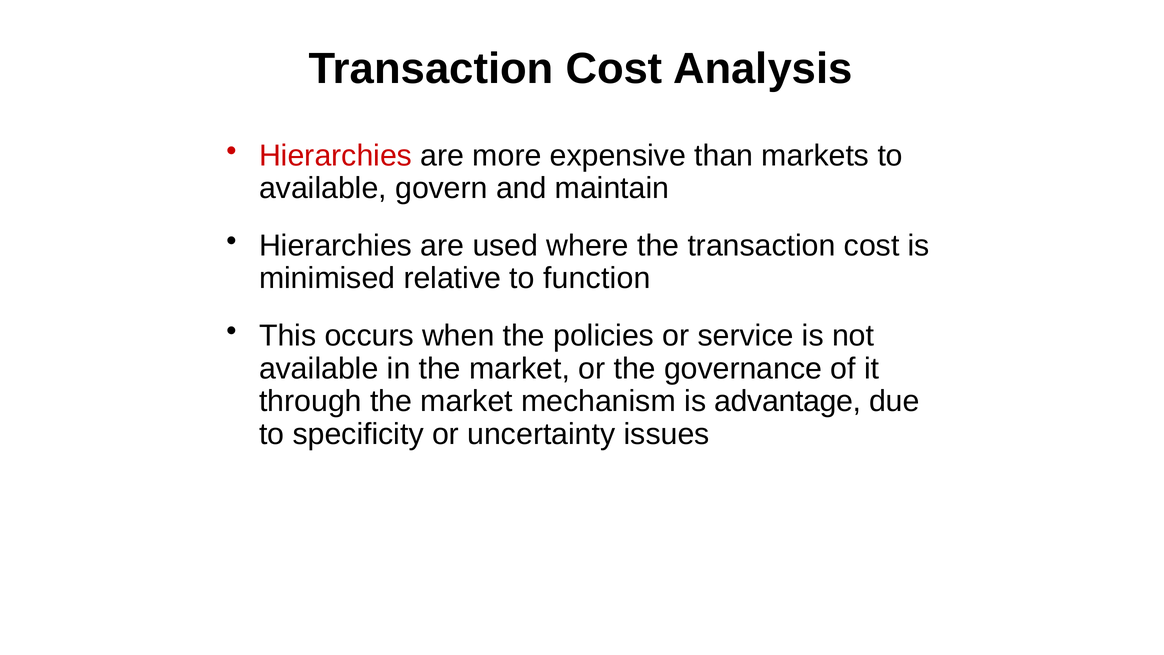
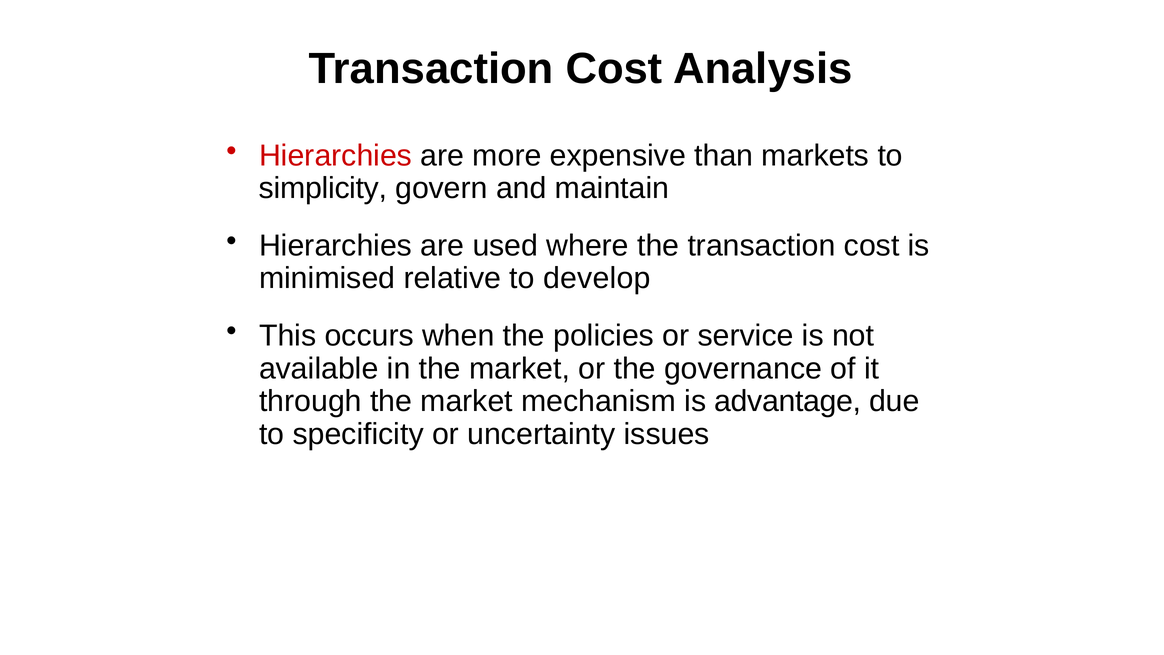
available: available -> simplicity (323, 188)
function: function -> develop (597, 278)
